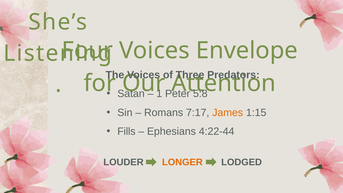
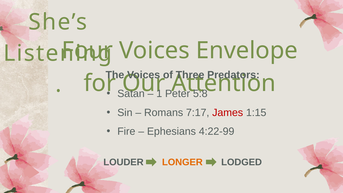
James colour: orange -> red (228, 113)
Fills: Fills -> Fire (126, 131)
4:22-44: 4:22-44 -> 4:22-99 (217, 131)
